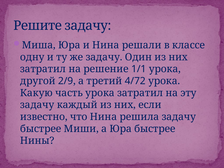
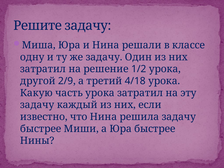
1/1: 1/1 -> 1/2 (139, 69)
4/72: 4/72 -> 4/18 (135, 81)
